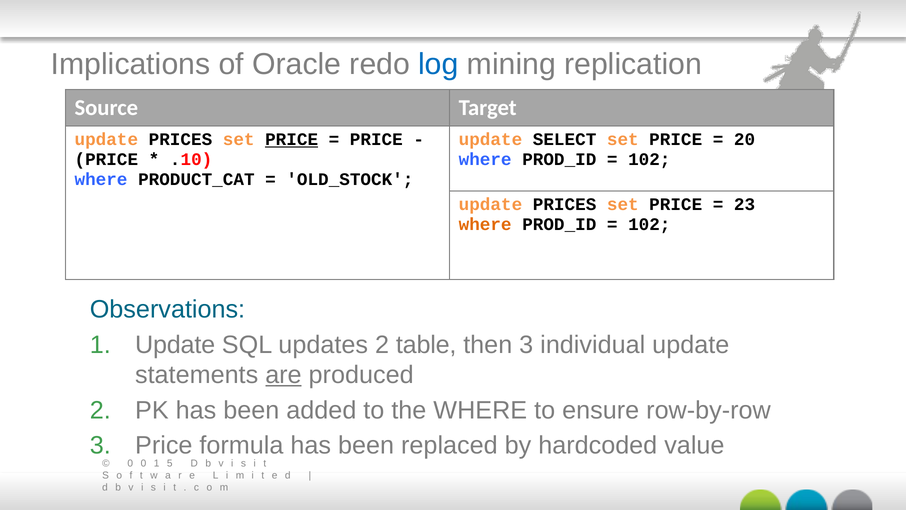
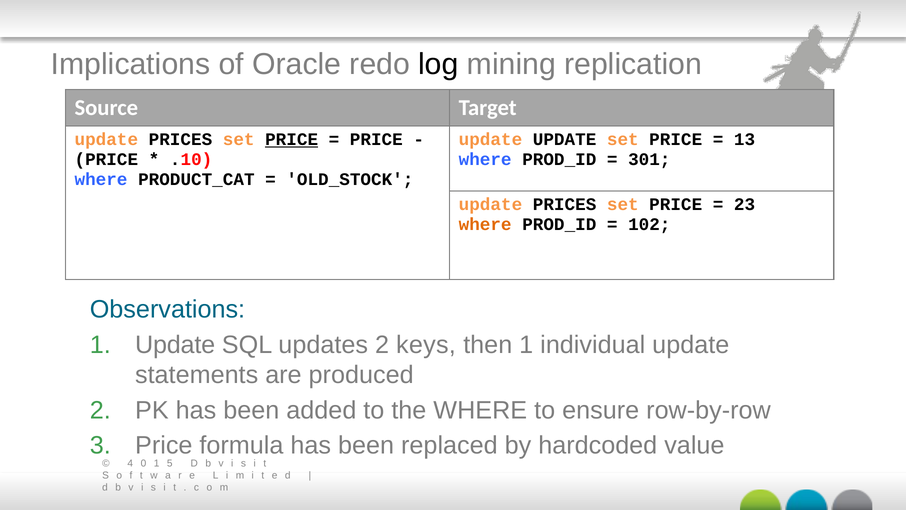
log colour: blue -> black (438, 64)
update SELECT: SELECT -> UPDATE (565, 139)
20: 20 -> 13 (744, 139)
102: 102 -> 301 (649, 159)
table: table -> keys (426, 345)
then 3: 3 -> 1 (526, 345)
are underline: present -> none (283, 375)
0: 0 -> 4 (130, 463)
